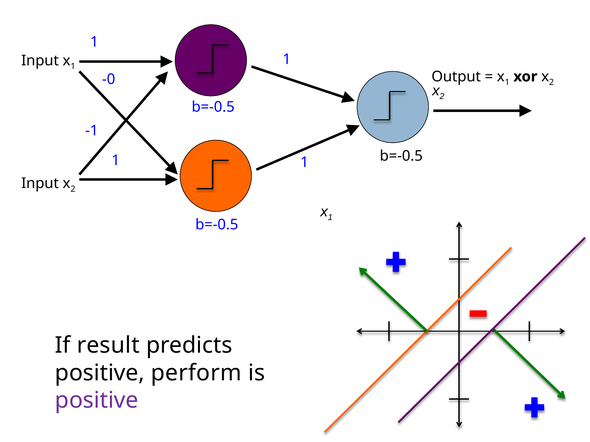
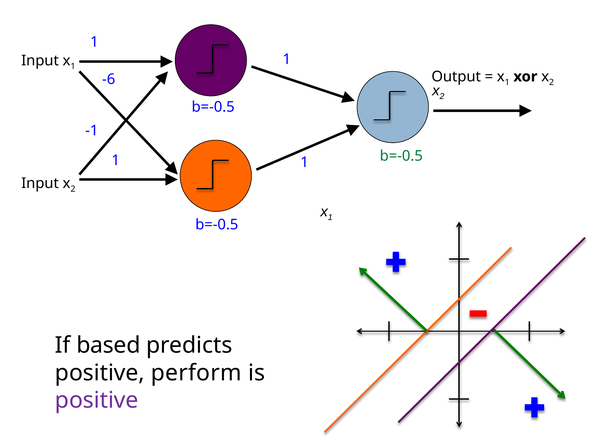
-0: -0 -> -6 (109, 79)
b=-0.5 colour: black -> green (401, 156)
result: result -> based (108, 346)
